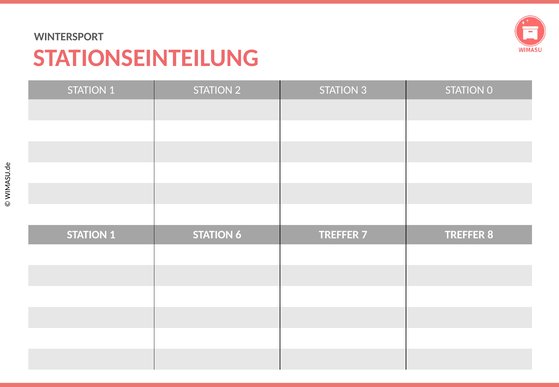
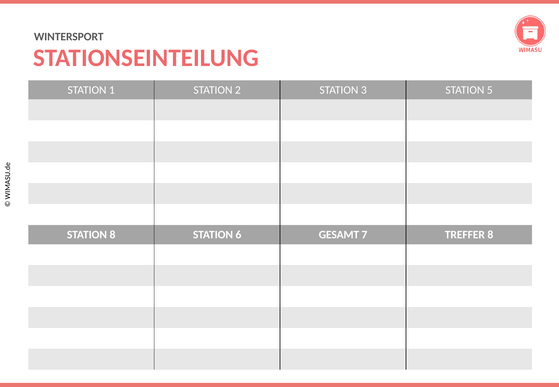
0: 0 -> 5 (490, 90)
1: 1 -> 8 (113, 235)
6 TREFFER: TREFFER -> GESAMT (339, 235)
